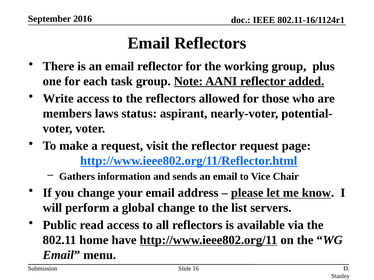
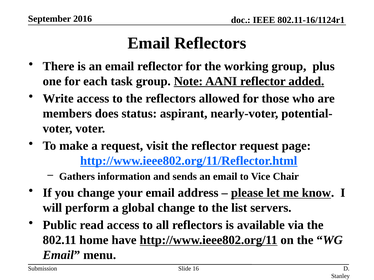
laws: laws -> does (107, 114)
